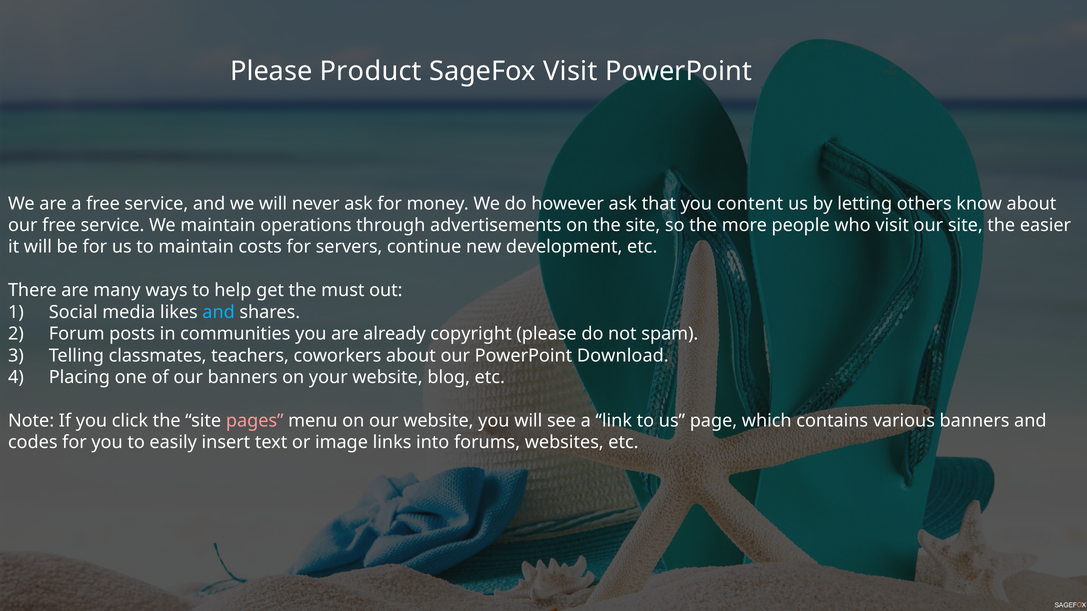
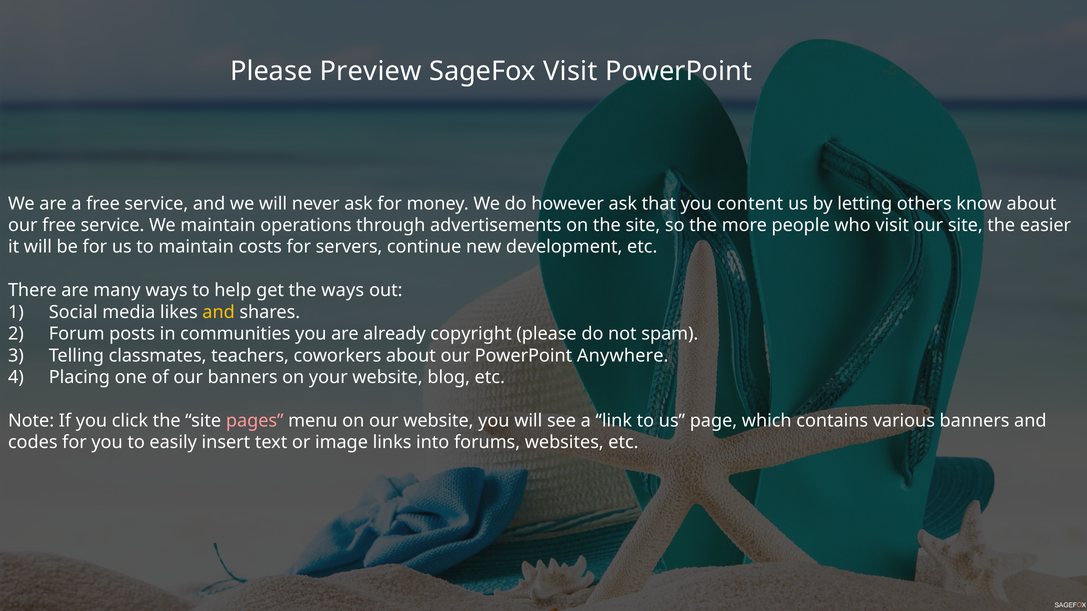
Product: Product -> Preview (371, 71)
the must: must -> ways (343, 291)
and colour: light blue -> yellow (219, 312)
Download: Download -> Anywhere (623, 356)
